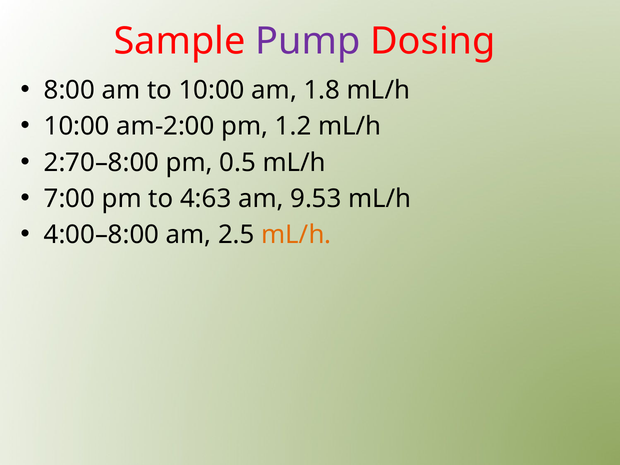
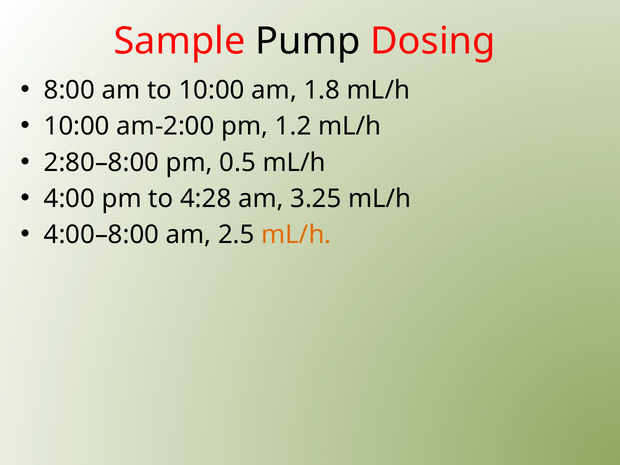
Pump colour: purple -> black (308, 41)
2:70–8:00: 2:70–8:00 -> 2:80–8:00 (101, 163)
7:00: 7:00 -> 4:00 (69, 199)
4:63: 4:63 -> 4:28 (206, 199)
9.53: 9.53 -> 3.25 (316, 199)
